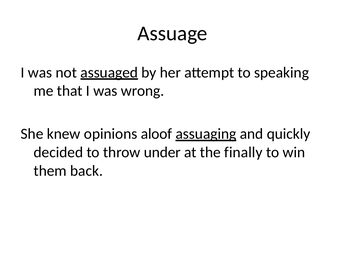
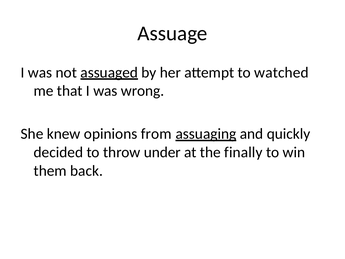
speaking: speaking -> watched (282, 72)
aloof: aloof -> from (156, 134)
